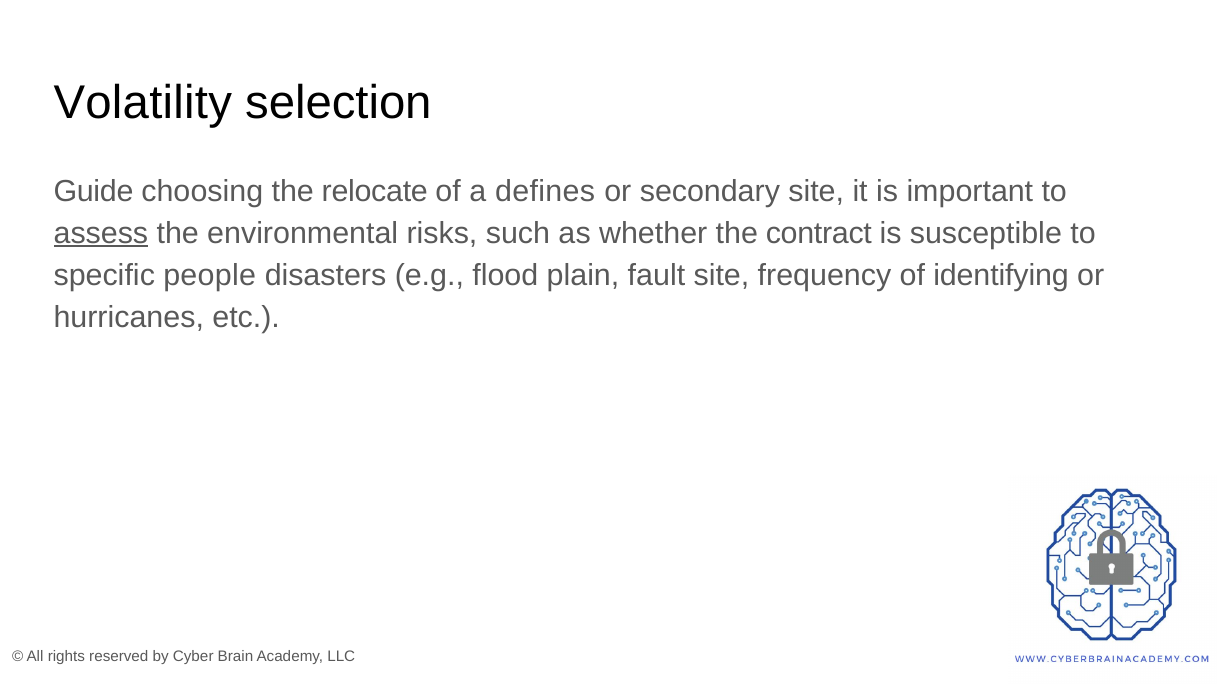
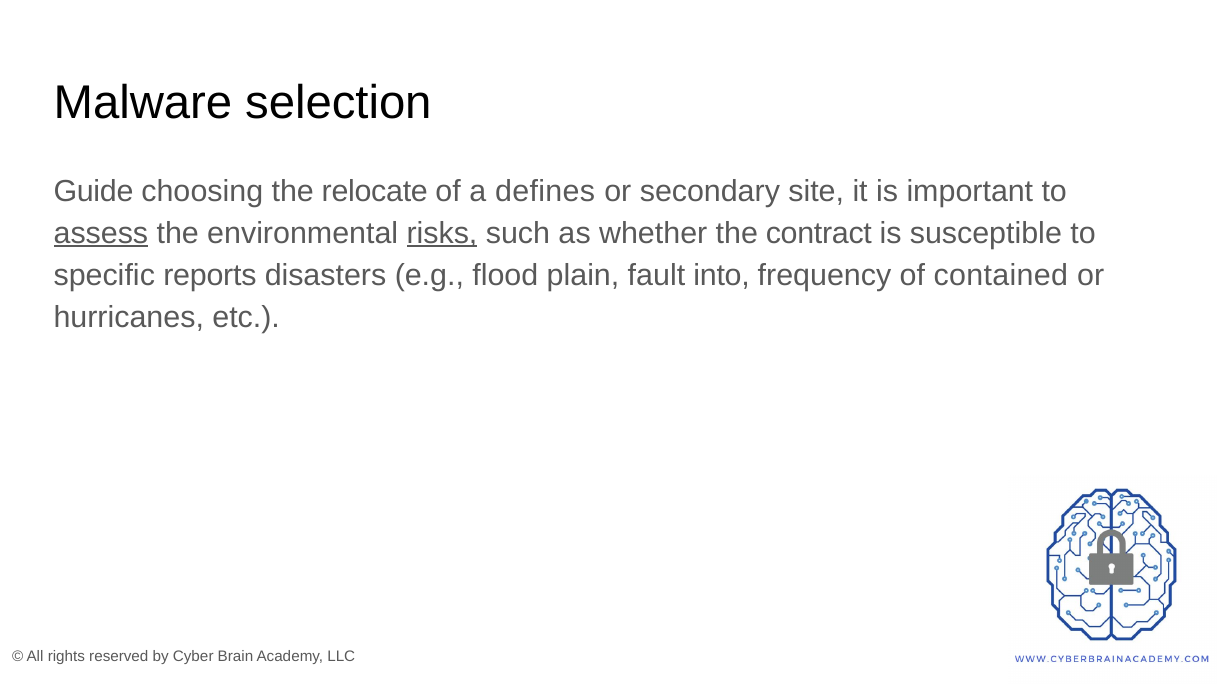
Volatility: Volatility -> Malware (143, 103)
risks underline: none -> present (442, 233)
people: people -> reports (210, 275)
fault site: site -> into (722, 275)
identifying: identifying -> contained (1001, 275)
